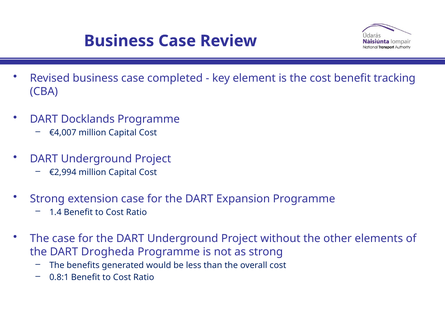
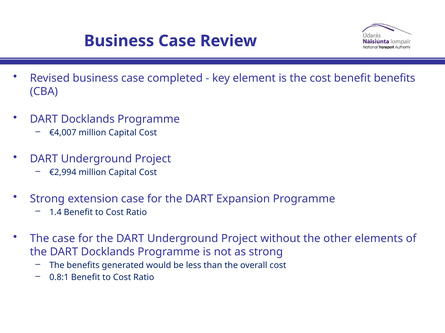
benefit tracking: tracking -> benefits (395, 78)
the DART Drogheda: Drogheda -> Docklands (108, 252)
